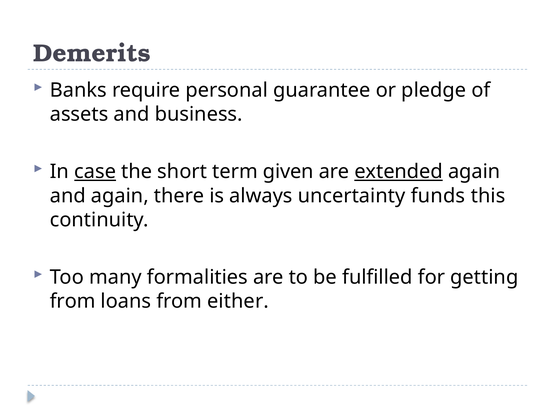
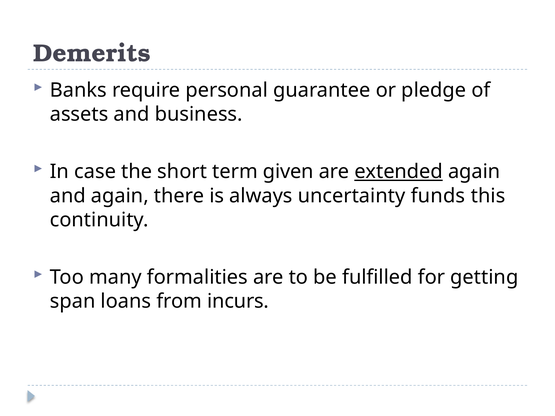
case underline: present -> none (95, 172)
from: from -> span (73, 302)
either: either -> incurs (238, 302)
